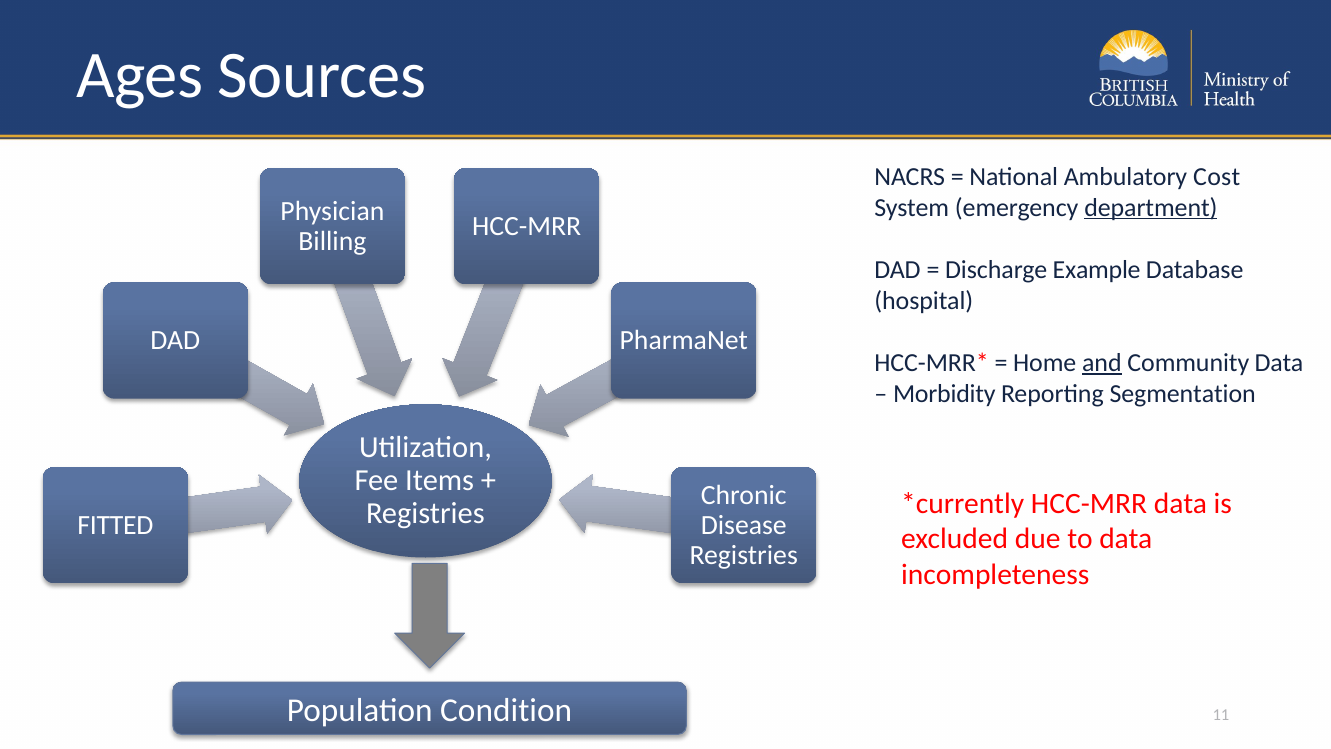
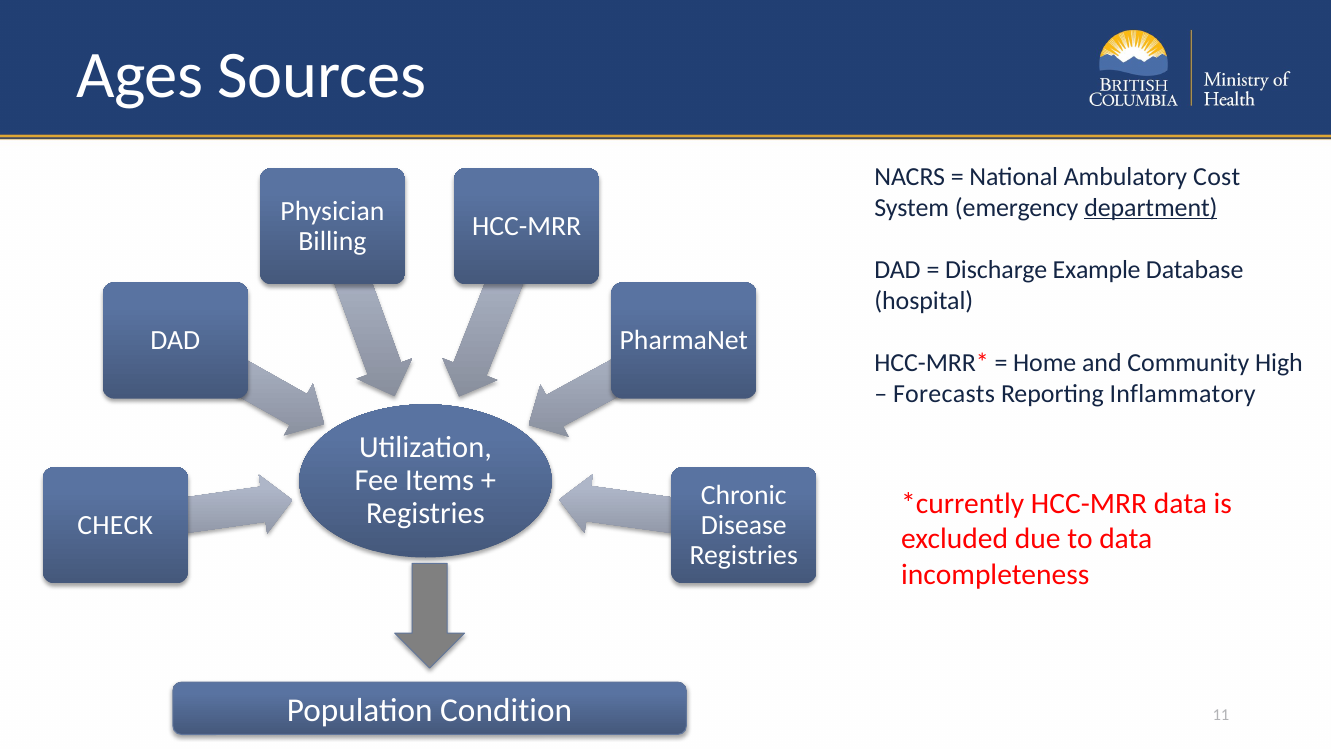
and underline: present -> none (1102, 363)
Community Data: Data -> High (1279, 363)
Morbidity: Morbidity -> Forecasts (944, 394)
Segmentation: Segmentation -> Inflammatory (1183, 394)
FITTED: FITTED -> CHECK (115, 525)
